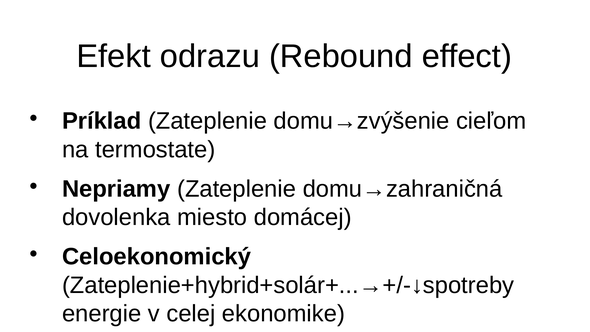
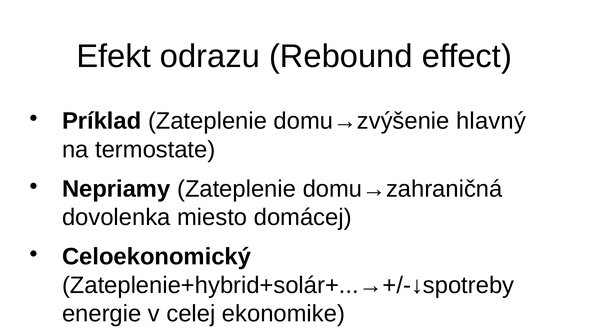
cieľom: cieľom -> hlavný (491, 121)
